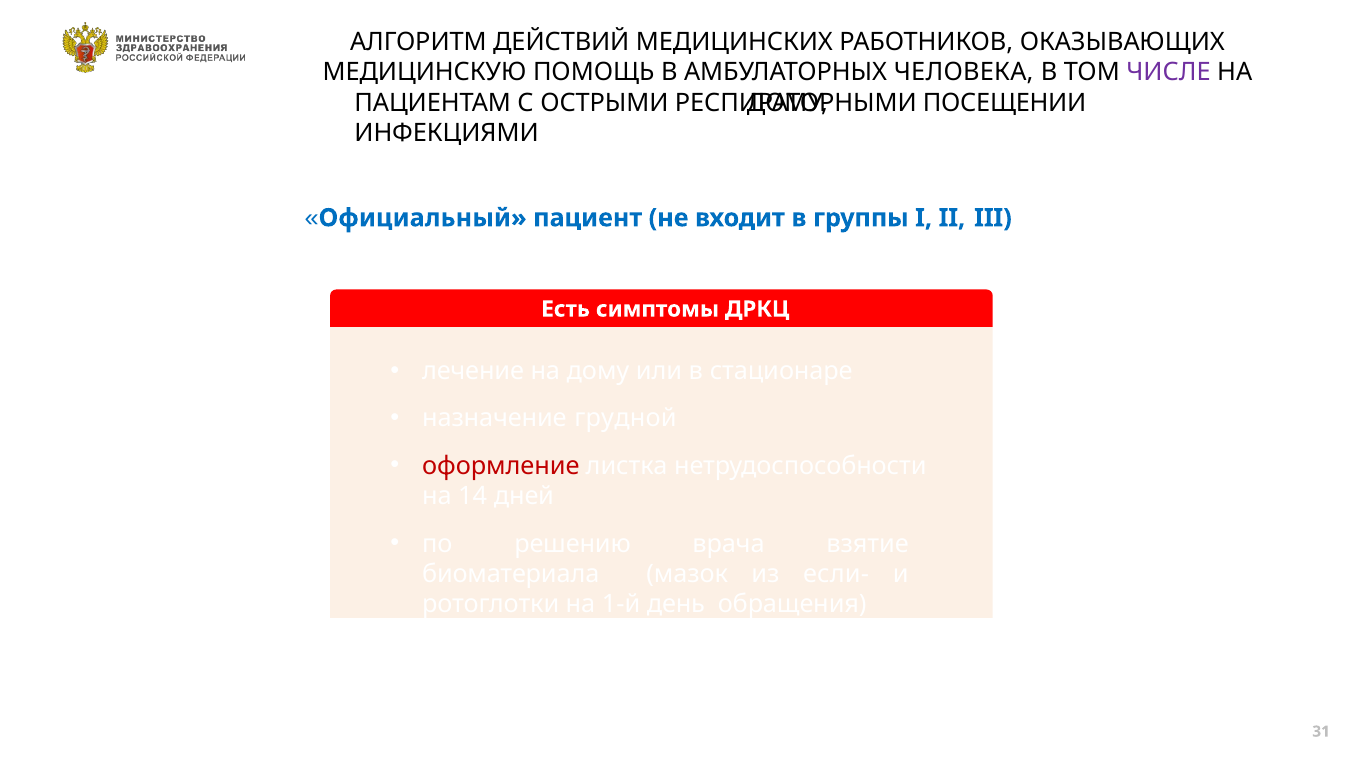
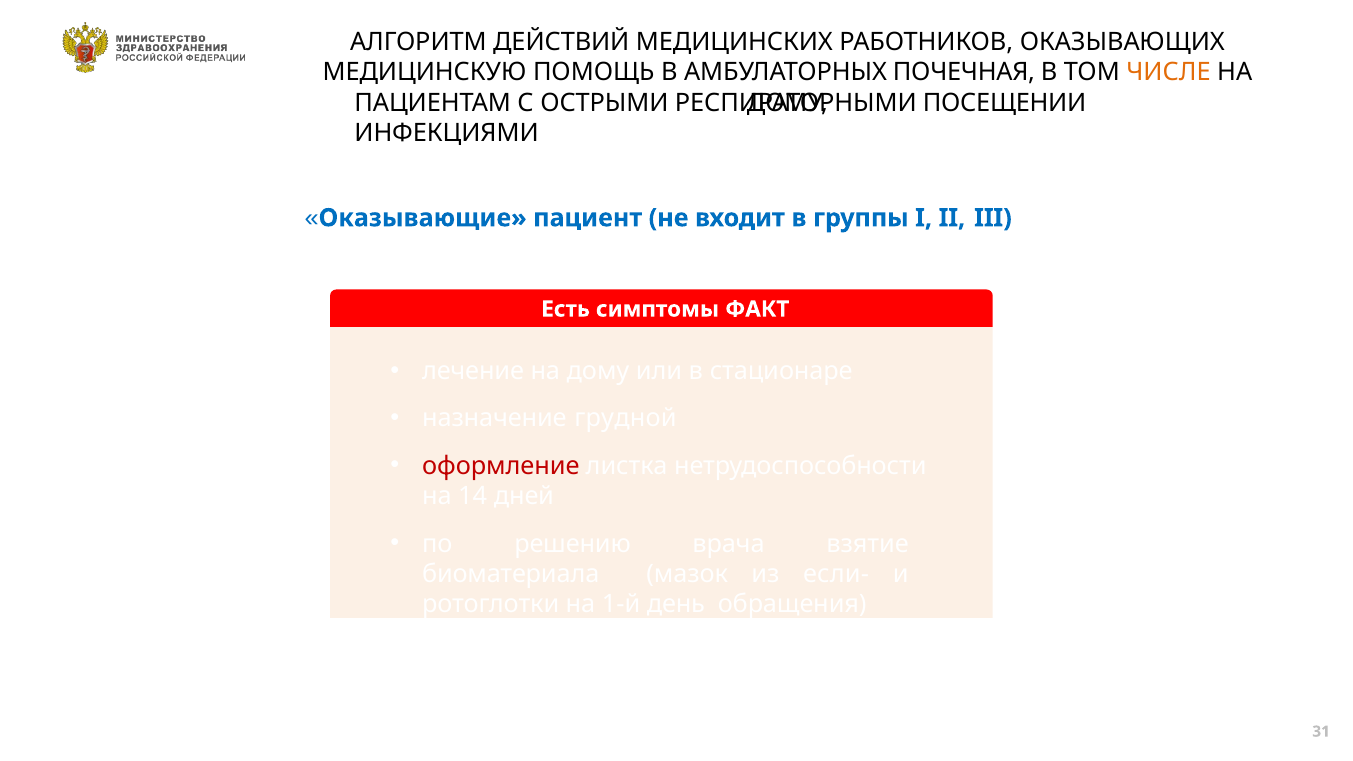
ЧЕЛОВЕКА: ЧЕЛОВЕКА -> ПОЧЕЧНАЯ (964, 72)
ЧИСЛЕ colour: purple -> orange (1168, 72)
Официальный: Официальный -> Оказывающие (423, 218)
ДРКЦ: ДРКЦ -> ФАКТ (757, 309)
